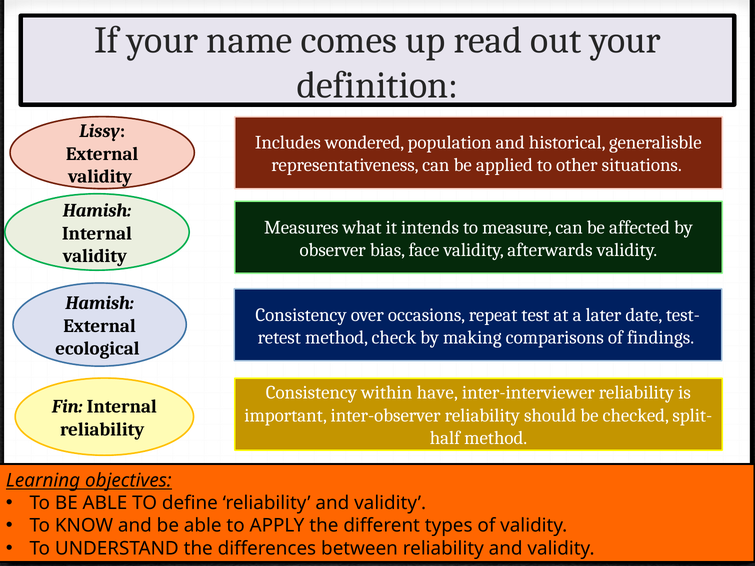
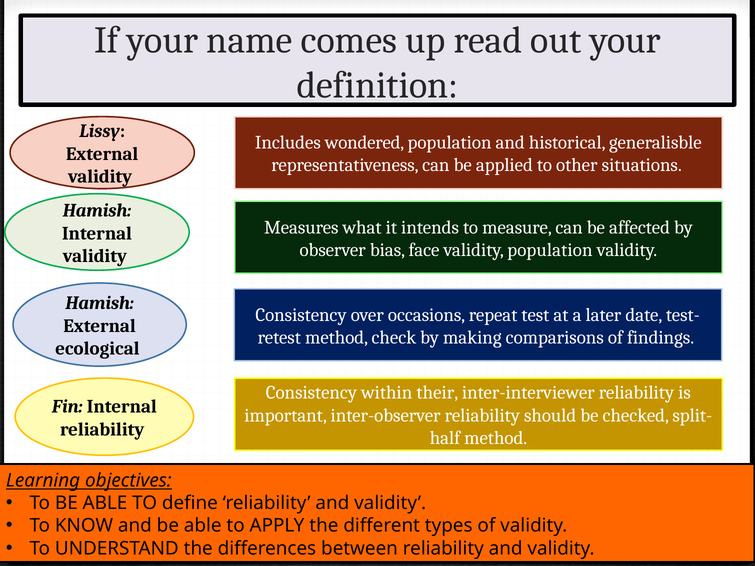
validity afterwards: afterwards -> population (550, 250)
have: have -> their (437, 393)
